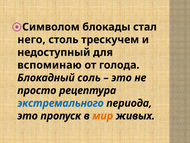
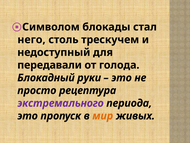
вспоминаю: вспоминаю -> передавали (50, 65)
соль: соль -> руки (89, 78)
экстремального colour: blue -> purple (61, 103)
